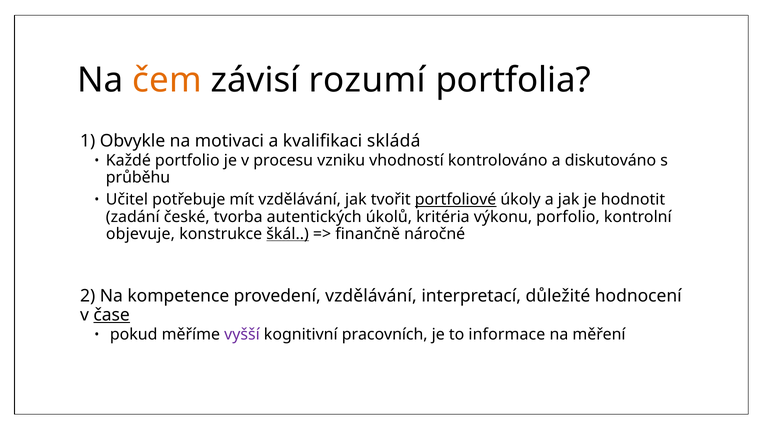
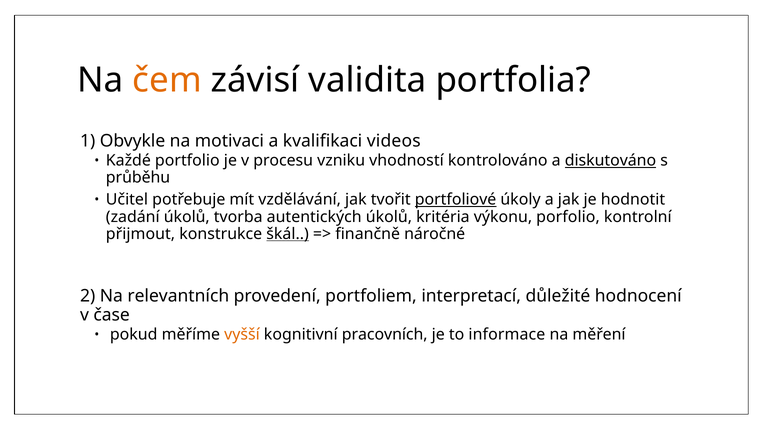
rozumí: rozumí -> validita (367, 80)
skládá: skládá -> videos (394, 141)
diskutováno underline: none -> present (610, 161)
zadání české: české -> úkolů (187, 217)
objevuje: objevuje -> přijmout (141, 234)
kompetence: kompetence -> relevantních (178, 296)
provedení vzdělávání: vzdělávání -> portfoliem (371, 296)
čase underline: present -> none (112, 315)
vyšší colour: purple -> orange (242, 335)
